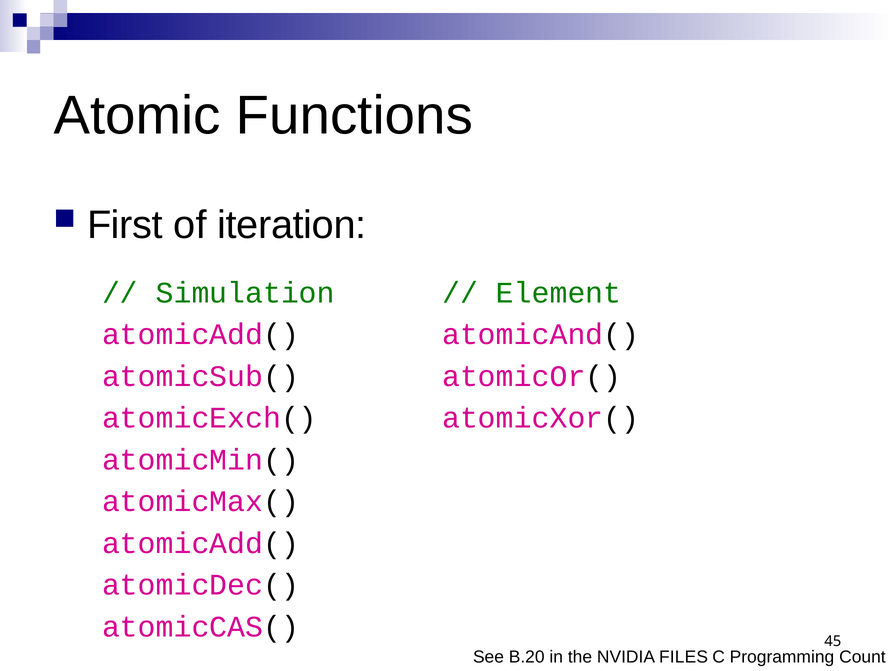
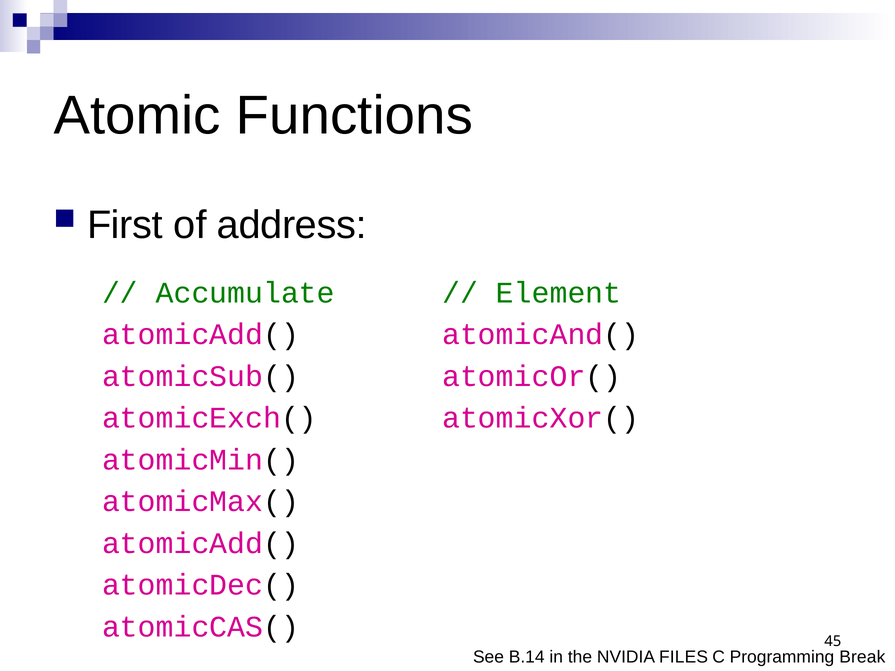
iteration: iteration -> address (292, 225)
Simulation: Simulation -> Accumulate (245, 293)
B.20: B.20 -> B.14 (527, 657)
Count: Count -> Break (862, 657)
